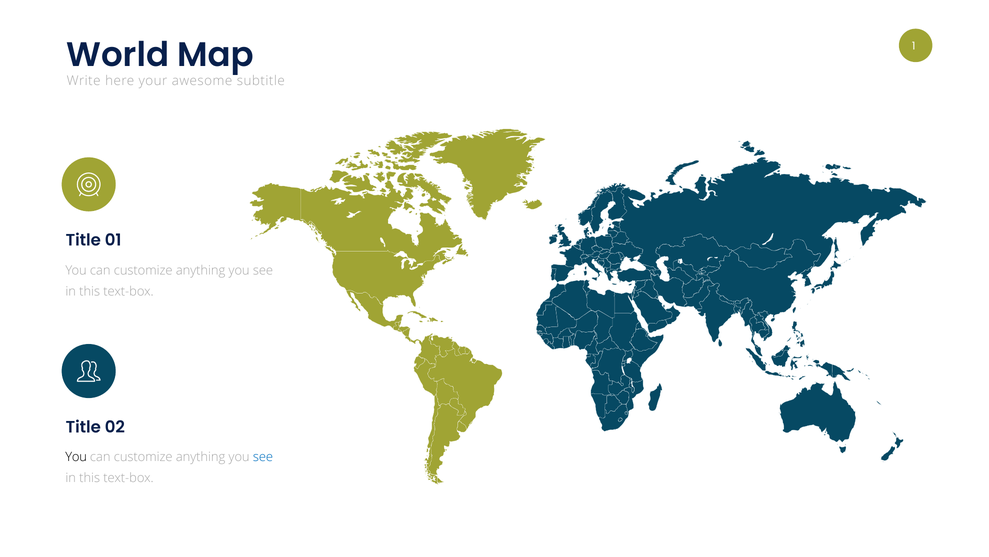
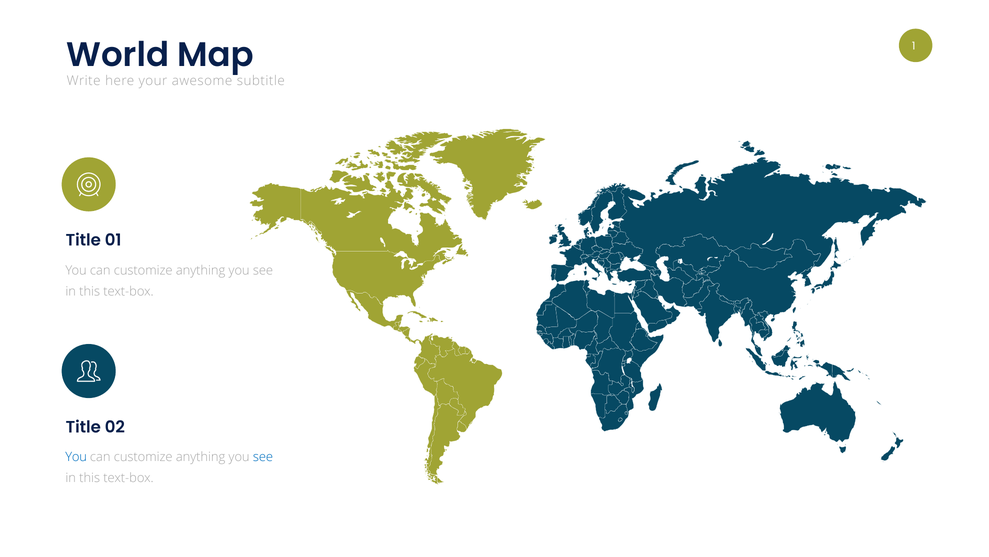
You colour: black -> blue (76, 457)
